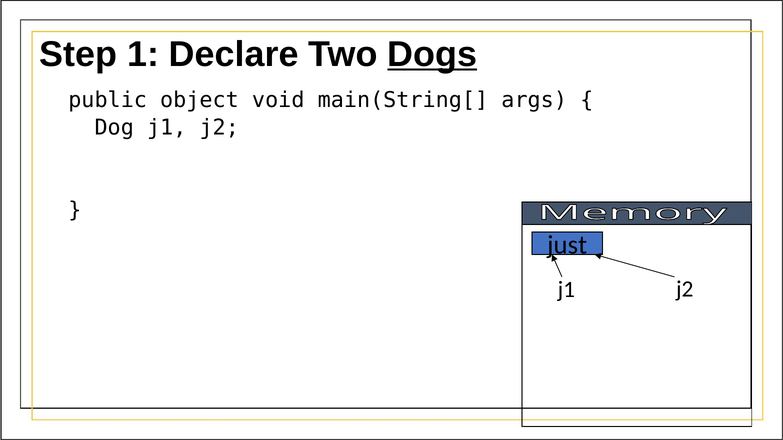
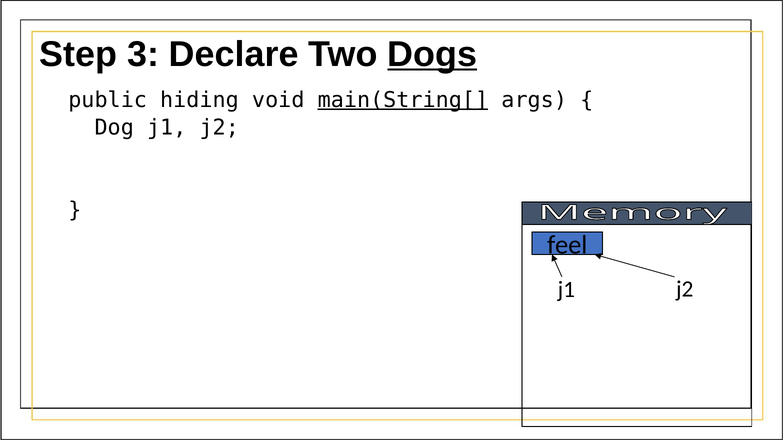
1: 1 -> 3 (143, 54)
object: object -> hiding (199, 100)
main(String[ underline: none -> present (403, 100)
just: just -> feel (567, 245)
